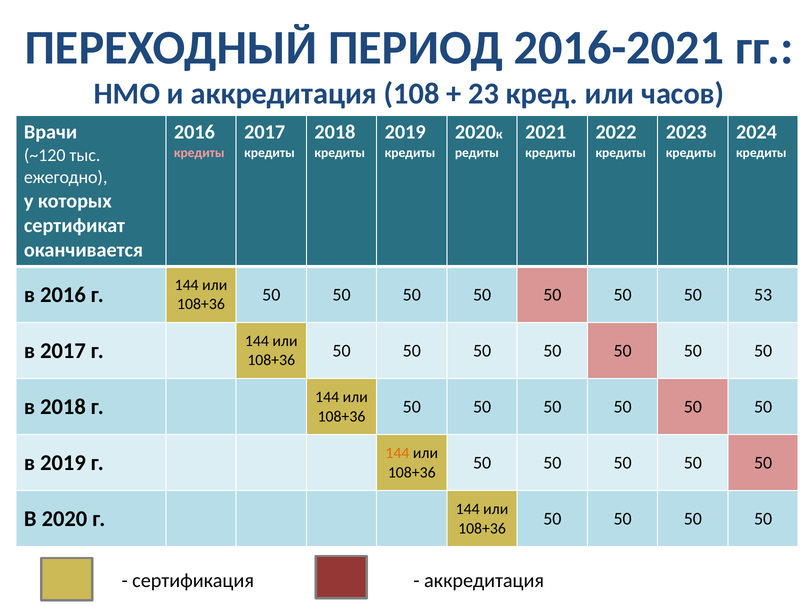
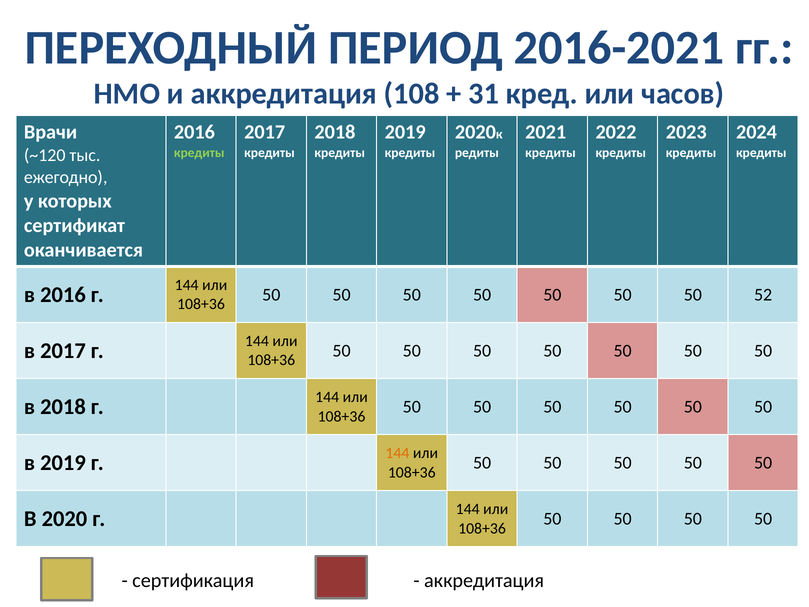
23: 23 -> 31 (484, 94)
кредиты colour: pink -> light green (199, 153)
53: 53 -> 52 (763, 295)
